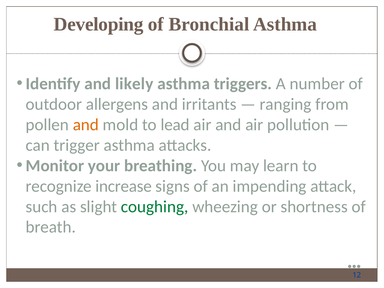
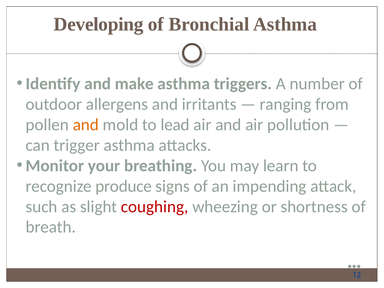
likely: likely -> make (134, 84)
increase: increase -> produce (124, 186)
coughing colour: green -> red (155, 207)
